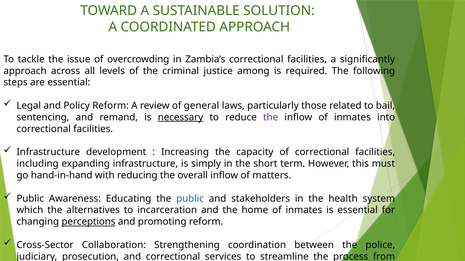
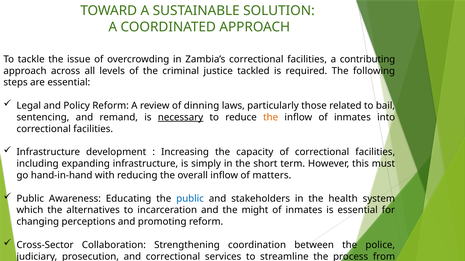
significantly: significantly -> contributing (368, 59)
among: among -> tackled (253, 71)
general: general -> dinning (202, 106)
the colour: purple -> orange (271, 118)
home: home -> might (255, 211)
perceptions underline: present -> none (89, 222)
